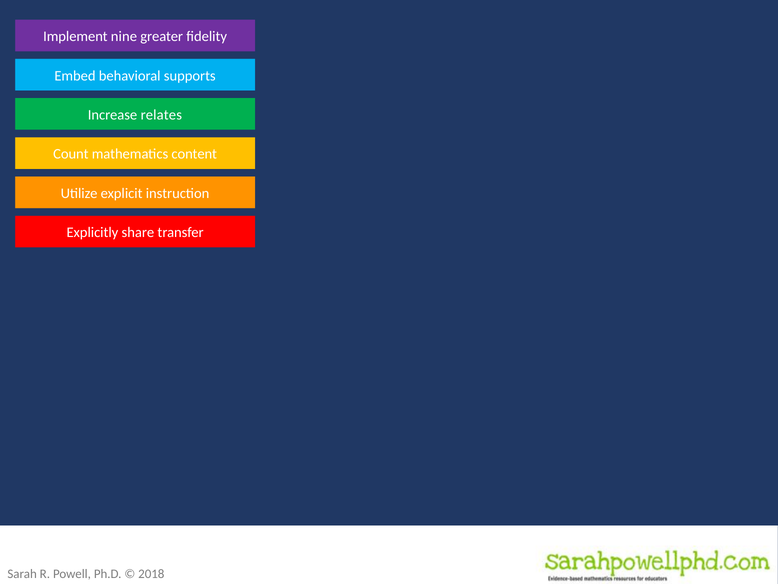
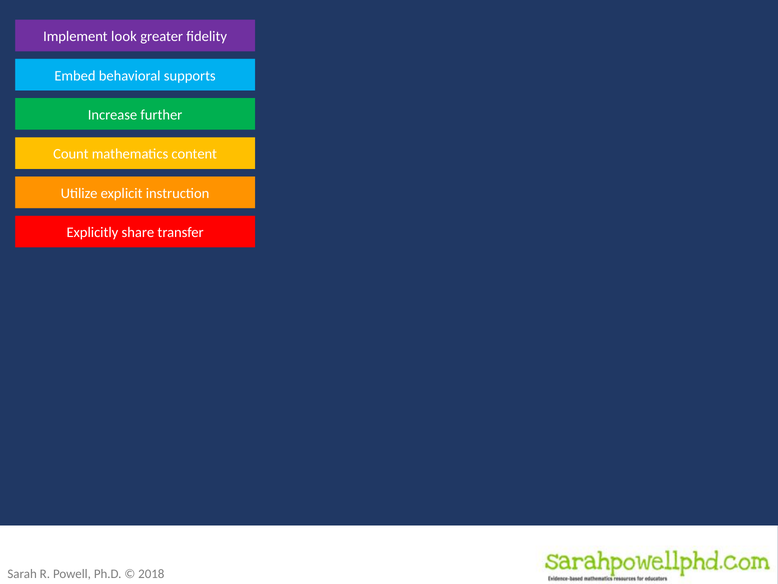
nine: nine -> look (124, 36)
relates: relates -> further (161, 115)
